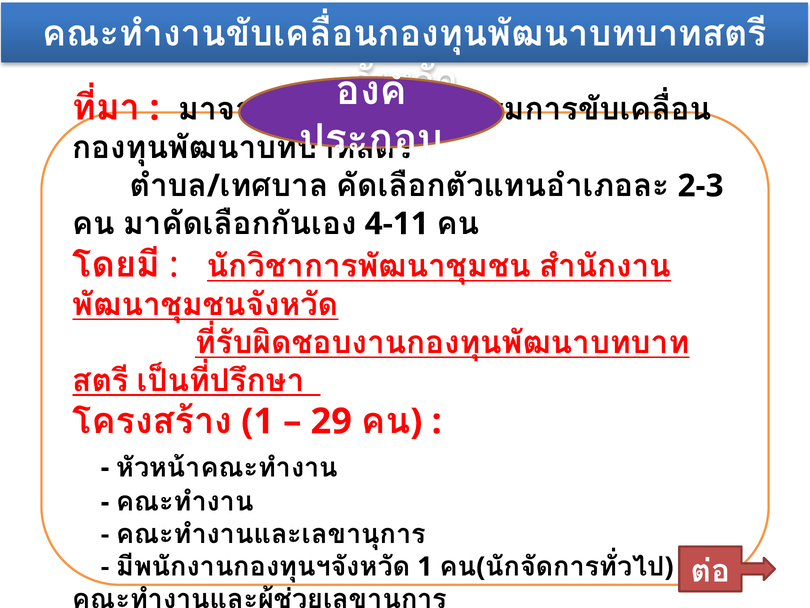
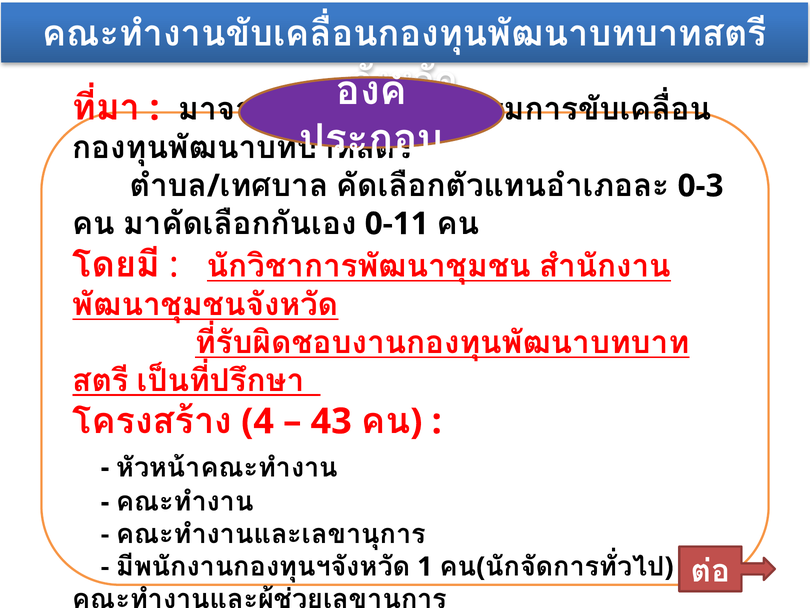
2-3: 2-3 -> 0-3 (701, 186)
4-11: 4-11 -> 0-11 (397, 224)
1: 1 -> 4 (258, 421)
29: 29 -> 43 (331, 421)
